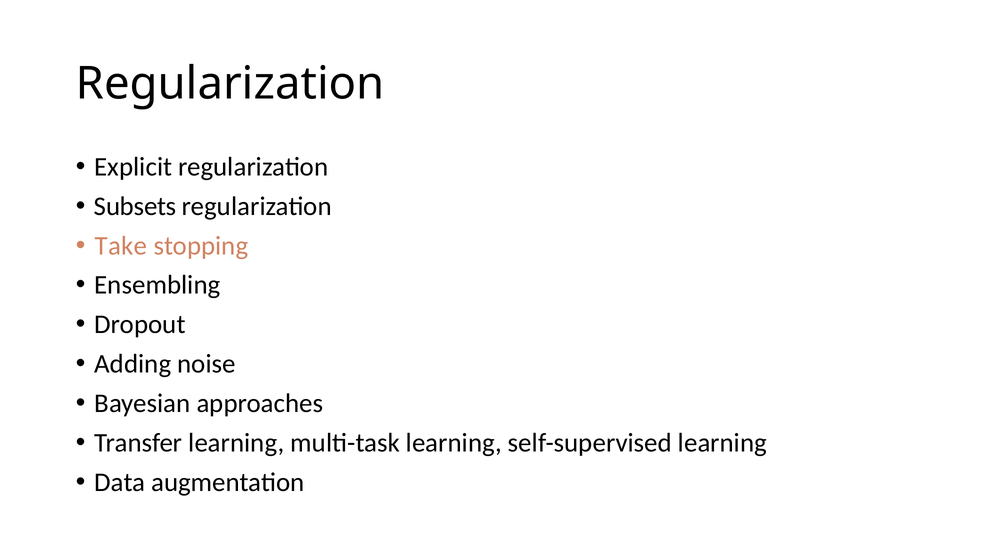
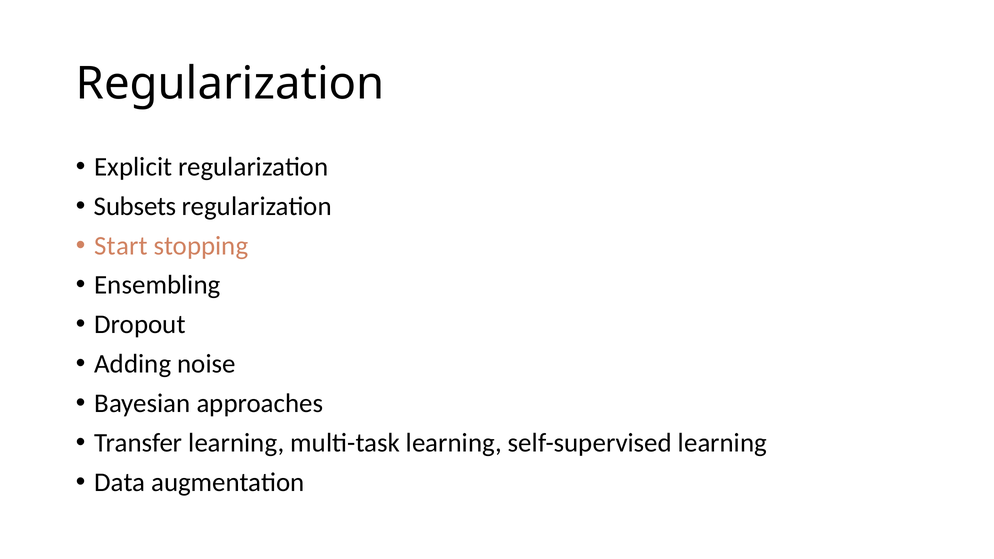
Take: Take -> Start (121, 246)
